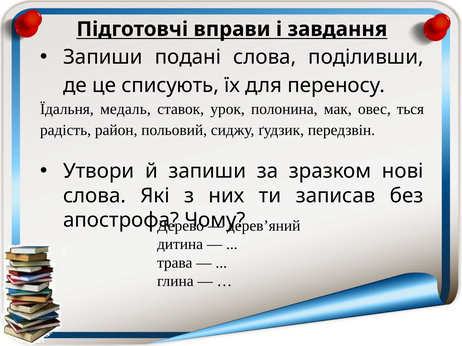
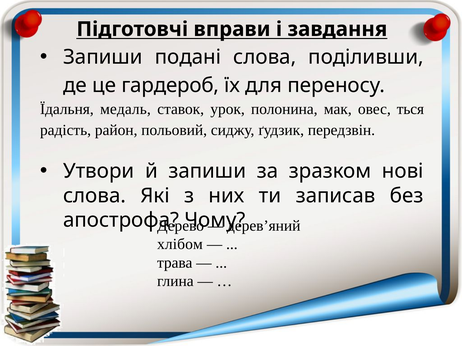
списують: списують -> гардероб (170, 85)
дитина: дитина -> хлібом (180, 245)
